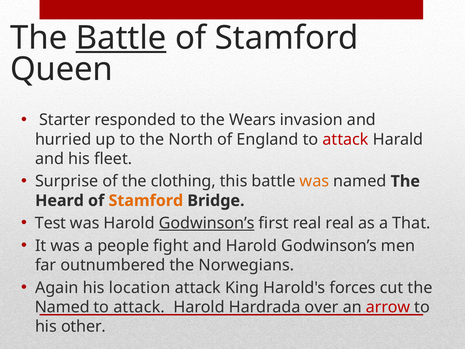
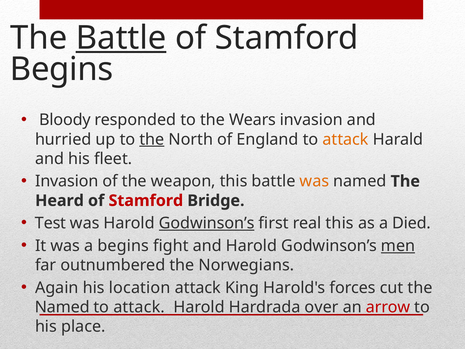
Queen: Queen -> Begins (62, 69)
Starter: Starter -> Bloody (65, 120)
the underline: none -> present (152, 139)
attack colour: red -> orange (346, 139)
Surprise: Surprise -> Invasion (67, 181)
clothing: clothing -> weapon (183, 181)
Stamford colour: orange -> red (146, 201)
real real: real -> this (340, 223)
That: That -> Died (412, 223)
a people: people -> begins (123, 246)
men underline: none -> present (398, 246)
other: other -> place (83, 326)
